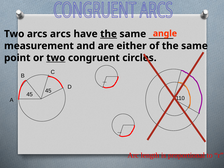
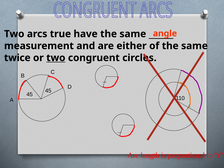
arcs arcs: arcs -> true (60, 34)
the underline: present -> none (109, 34)
point: point -> twice (17, 58)
